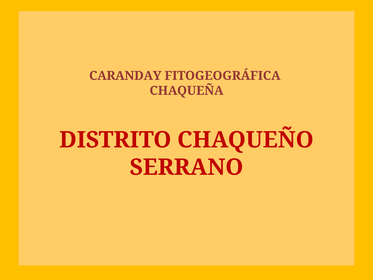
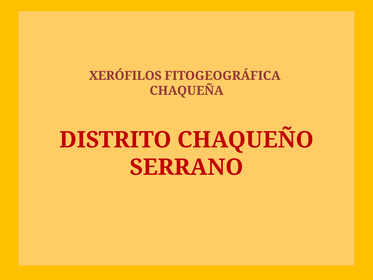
CARANDAY: CARANDAY -> XERÓFILOS (125, 76)
